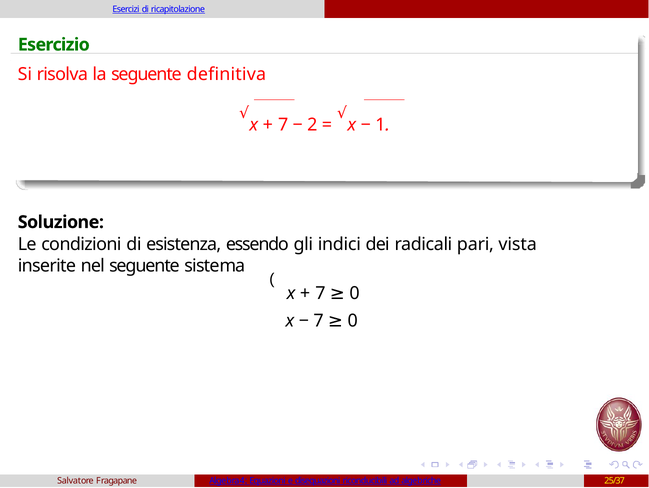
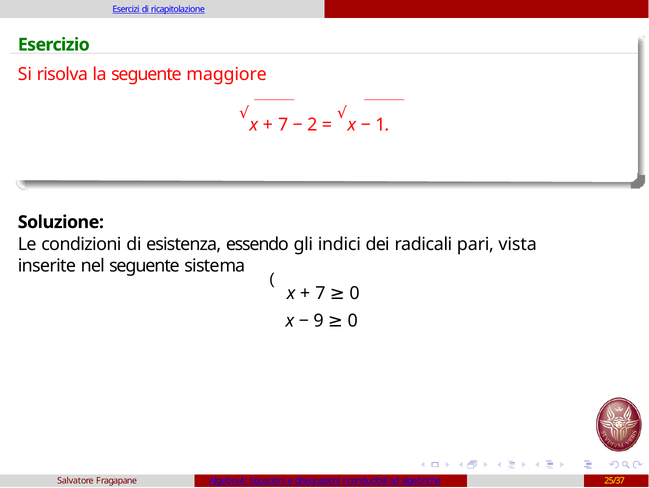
definitiva: definitiva -> maggiore (227, 74)
7: 7 -> 9 (319, 320)
